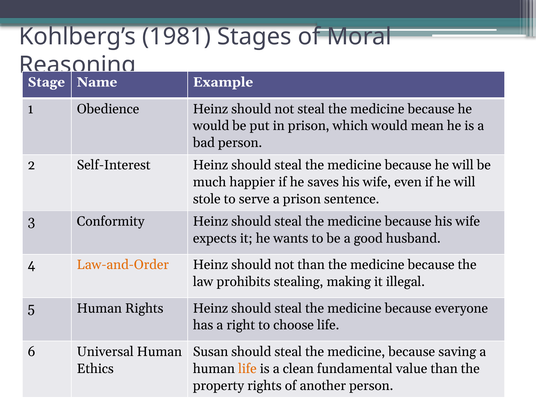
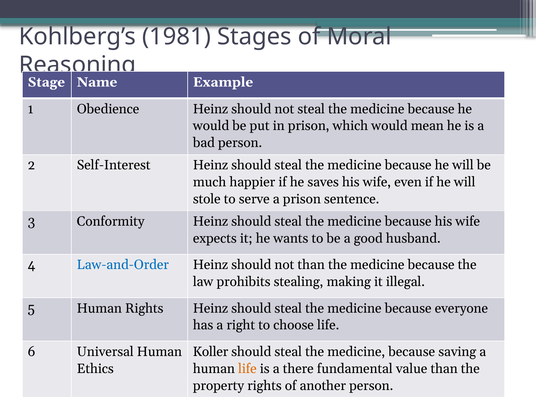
Law-and-Order colour: orange -> blue (123, 265)
Susan: Susan -> Koller (211, 352)
clean: clean -> there (298, 369)
